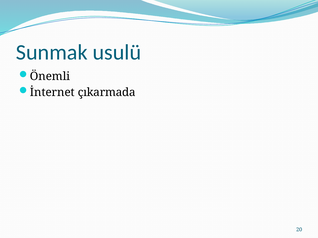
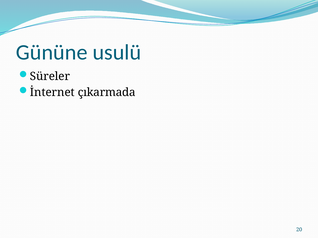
Sunmak: Sunmak -> Gününe (52, 53)
Önemli: Önemli -> Süreler (50, 77)
